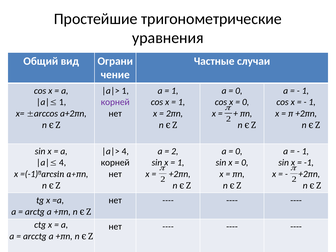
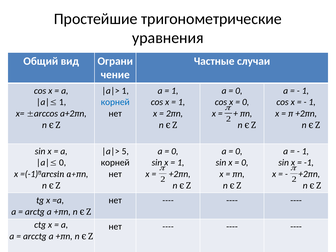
корней colour: purple -> blue (115, 102)
4: 4 -> 5 (125, 151)
2: 2 -> 0 (175, 151)
4: 4 -> 0 (63, 163)
